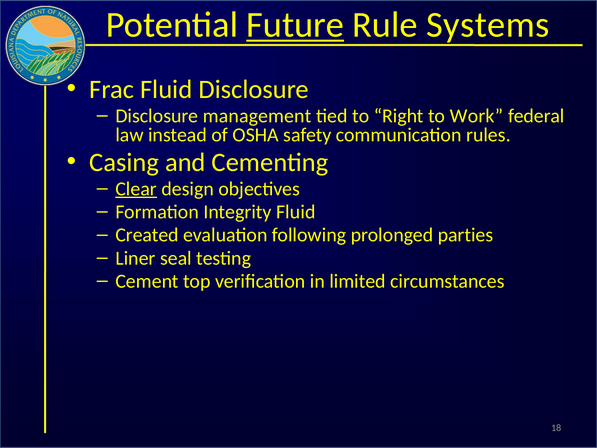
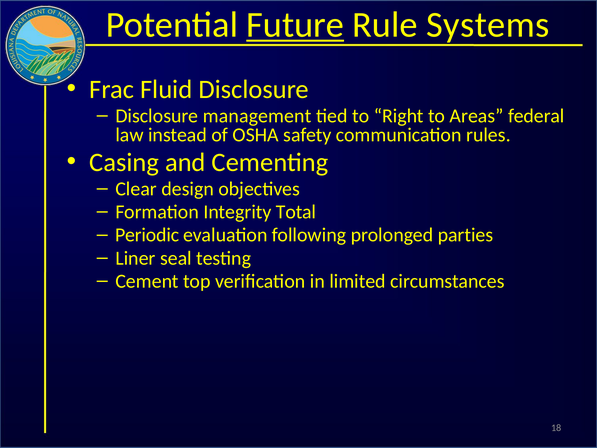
Work: Work -> Areas (477, 116)
Clear underline: present -> none (136, 189)
Integrity Fluid: Fluid -> Total (296, 212)
Created: Created -> Periodic (147, 235)
